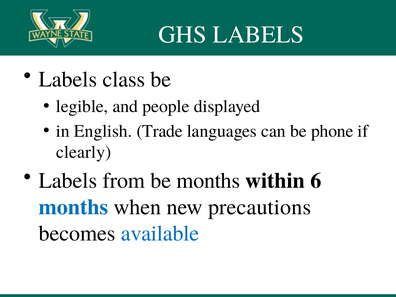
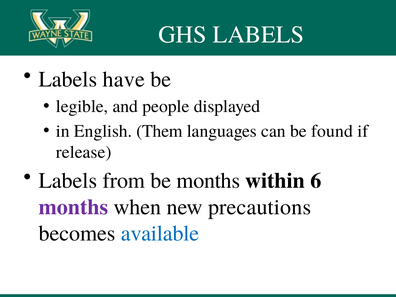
class: class -> have (124, 79)
Trade: Trade -> Them (160, 131)
phone: phone -> found (332, 131)
clearly: clearly -> release (84, 152)
months colour: blue -> purple (73, 207)
